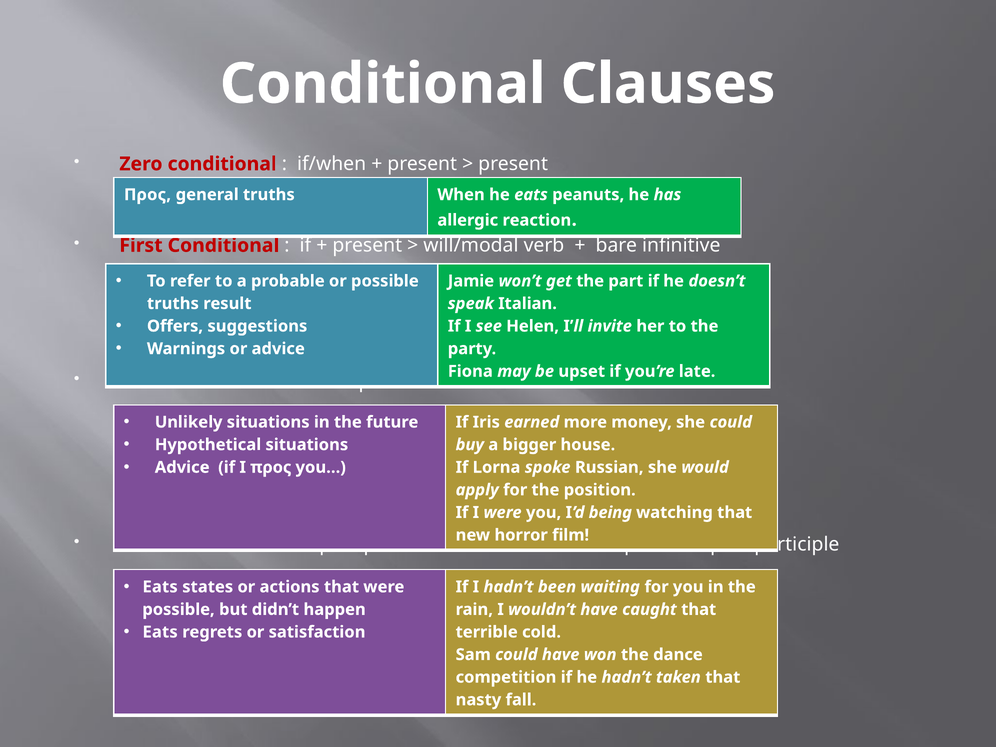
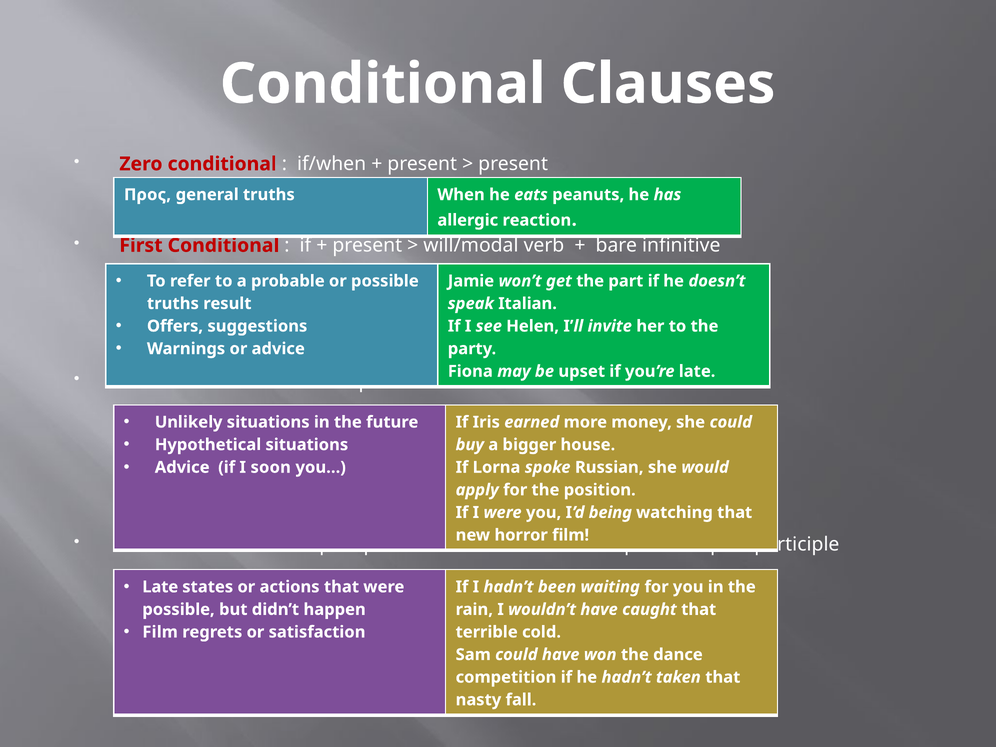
I προς: προς -> soon (271, 467)
Eats: Eats -> Late (160, 587)
Eats: Eats -> Film (160, 632)
